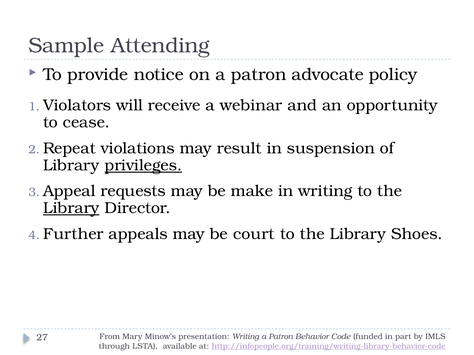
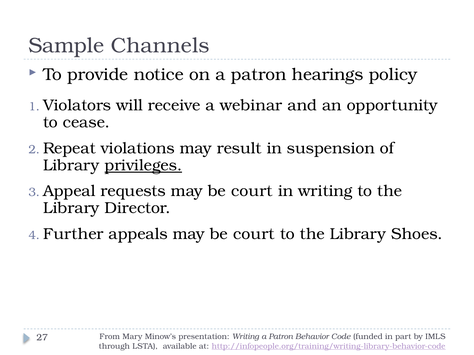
Attending: Attending -> Channels (160, 46)
advocate: advocate -> hearings (328, 75)
requests may be make: make -> court (252, 191)
Library underline: present -> none (71, 208)
